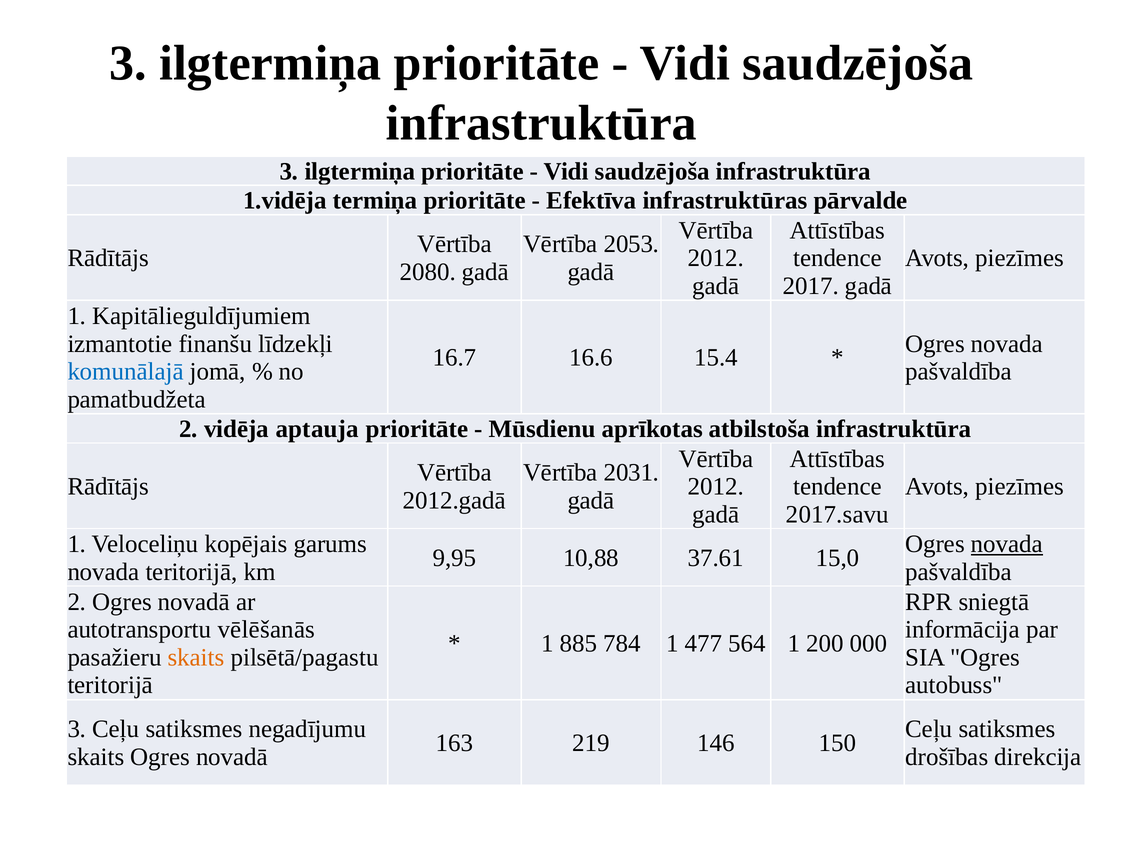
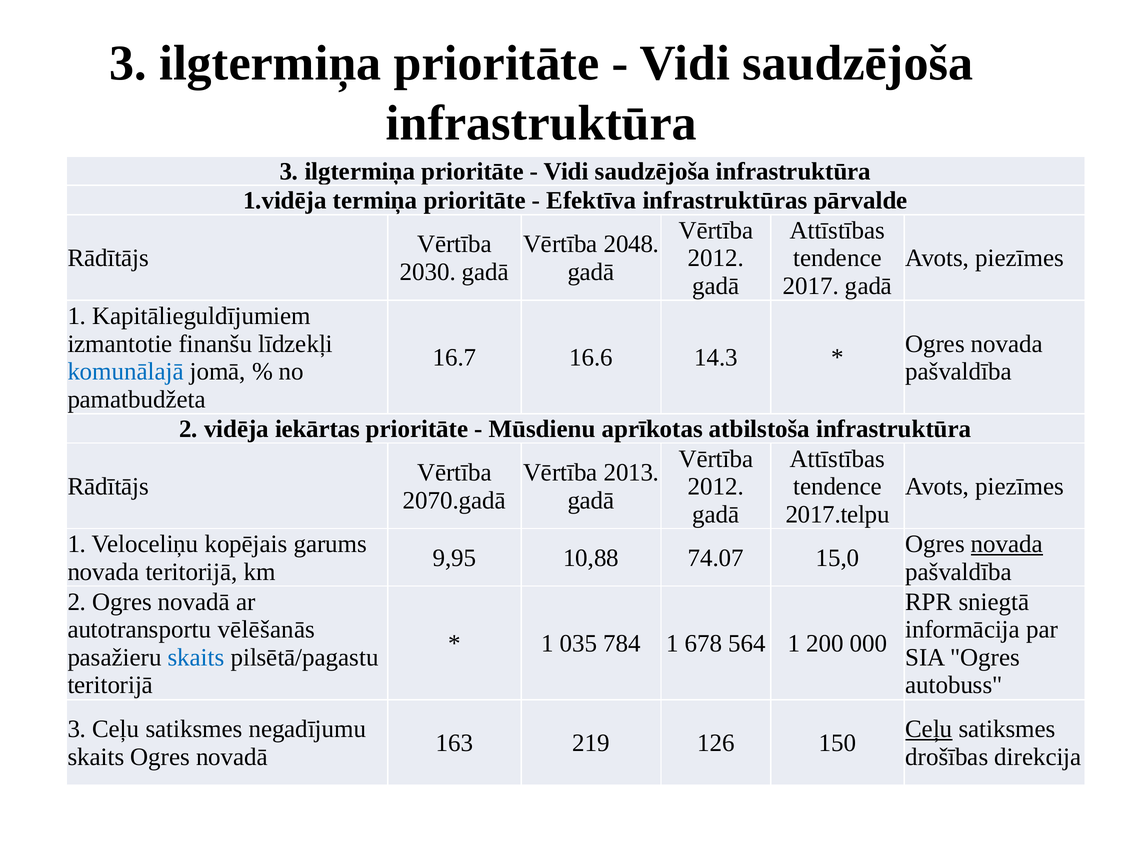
2053: 2053 -> 2048 (632, 244)
2080: 2080 -> 2030 (428, 272)
15.4: 15.4 -> 14.3 (716, 358)
aptauja: aptauja -> iekārtas (318, 429)
2031: 2031 -> 2013 (632, 473)
2012.gadā: 2012.gadā -> 2070.gadā (454, 500)
2017.savu: 2017.savu -> 2017.telpu (838, 514)
37.61: 37.61 -> 74.07 (716, 558)
885: 885 -> 035 (578, 643)
477: 477 -> 678 (703, 643)
skaits colour: orange -> blue (196, 657)
Ceļu underline: none -> present (929, 729)
146: 146 -> 126 (716, 743)
